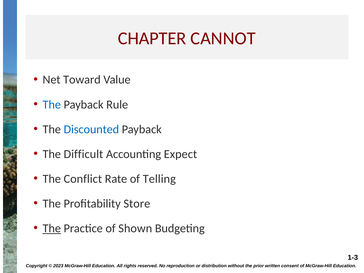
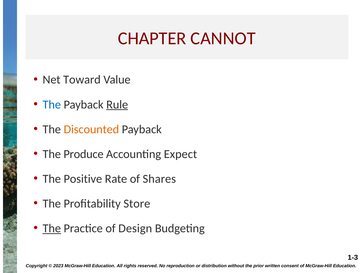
Rule underline: none -> present (117, 105)
Discounted colour: blue -> orange (91, 129)
Difficult: Difficult -> Produce (84, 154)
Conflict: Conflict -> Positive (83, 179)
Telling: Telling -> Shares (159, 179)
Shown: Shown -> Design (135, 228)
